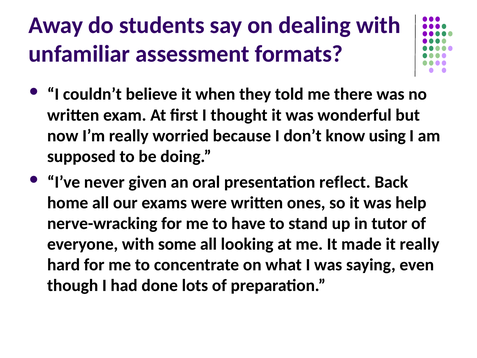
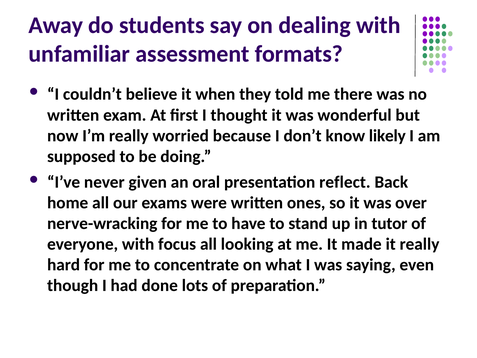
using: using -> likely (387, 136)
help: help -> over (411, 203)
some: some -> focus (177, 244)
